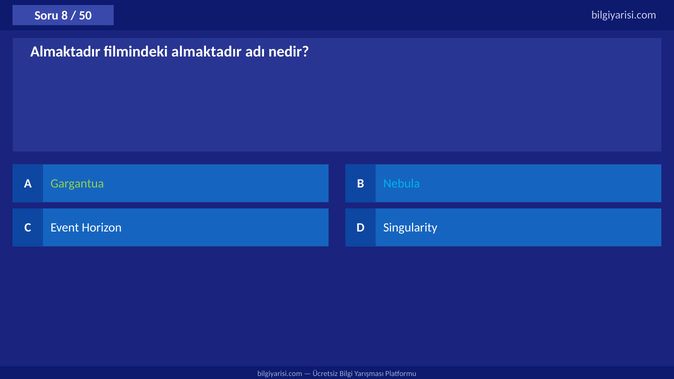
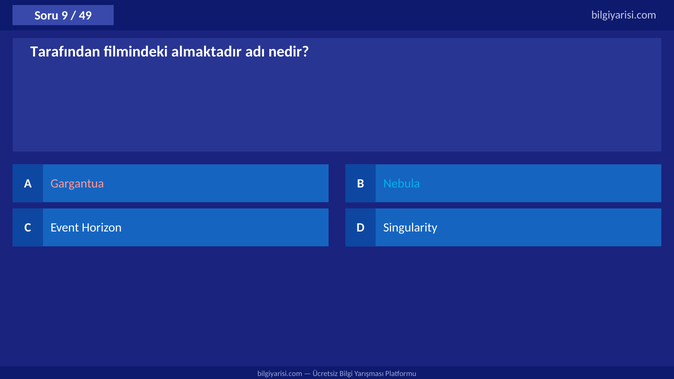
8: 8 -> 9 (65, 15)
50: 50 -> 49 (85, 15)
Almaktadır: Almaktadır -> Tarafından (65, 52)
Gargantua colour: light green -> pink (77, 183)
